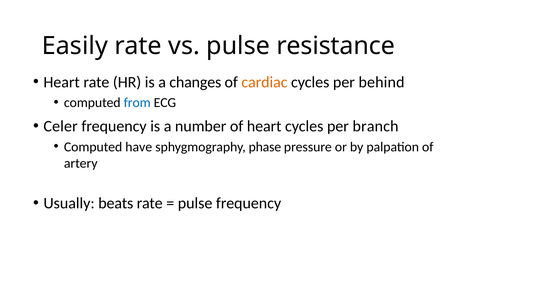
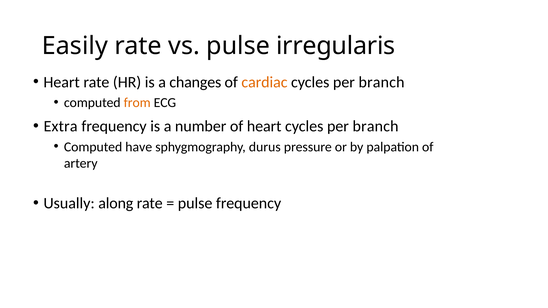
resistance: resistance -> irregularis (336, 46)
behind: behind -> branch (382, 82)
from colour: blue -> orange (137, 103)
Celer: Celer -> Extra (61, 126)
phase: phase -> durus (265, 147)
beats: beats -> along (116, 203)
